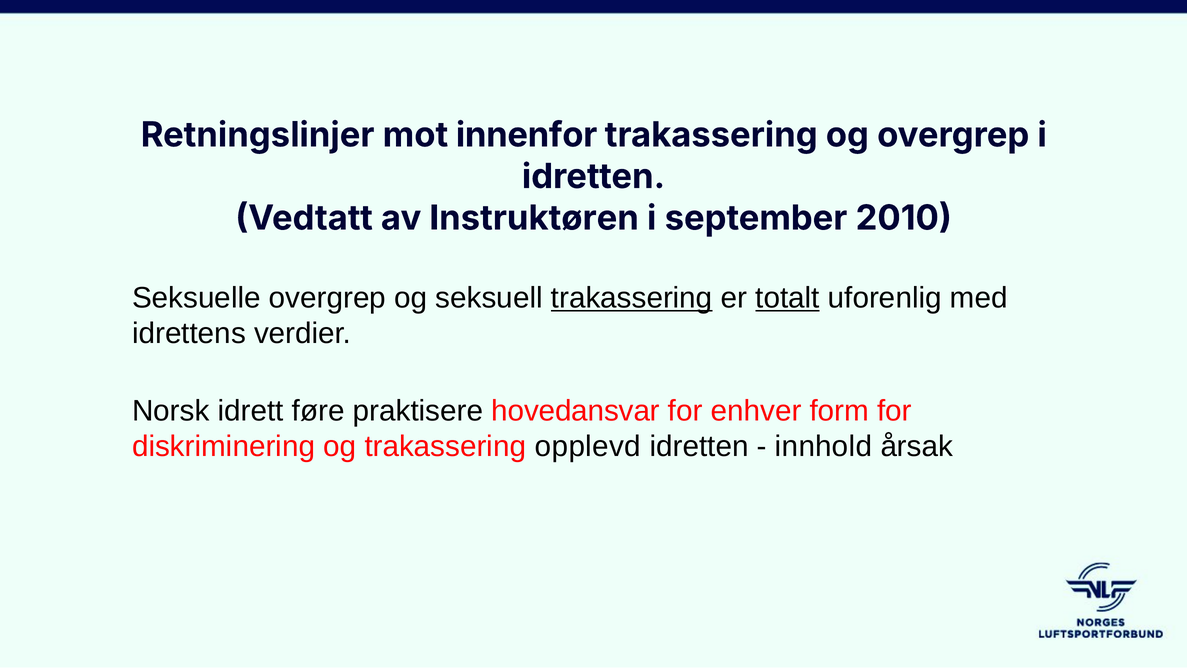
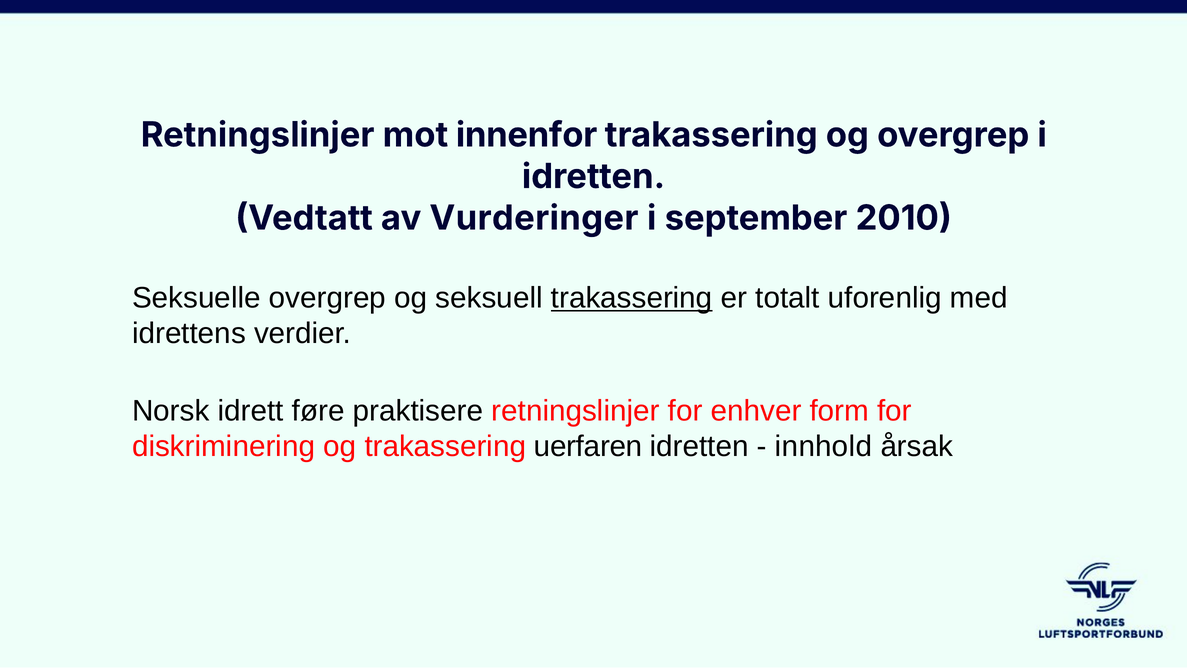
Instruktøren: Instruktøren -> Vurderinger (534, 218)
totalt underline: present -> none (788, 298)
praktisere hovedansvar: hovedansvar -> retningslinjer (576, 411)
opplevd: opplevd -> uerfaren (588, 446)
